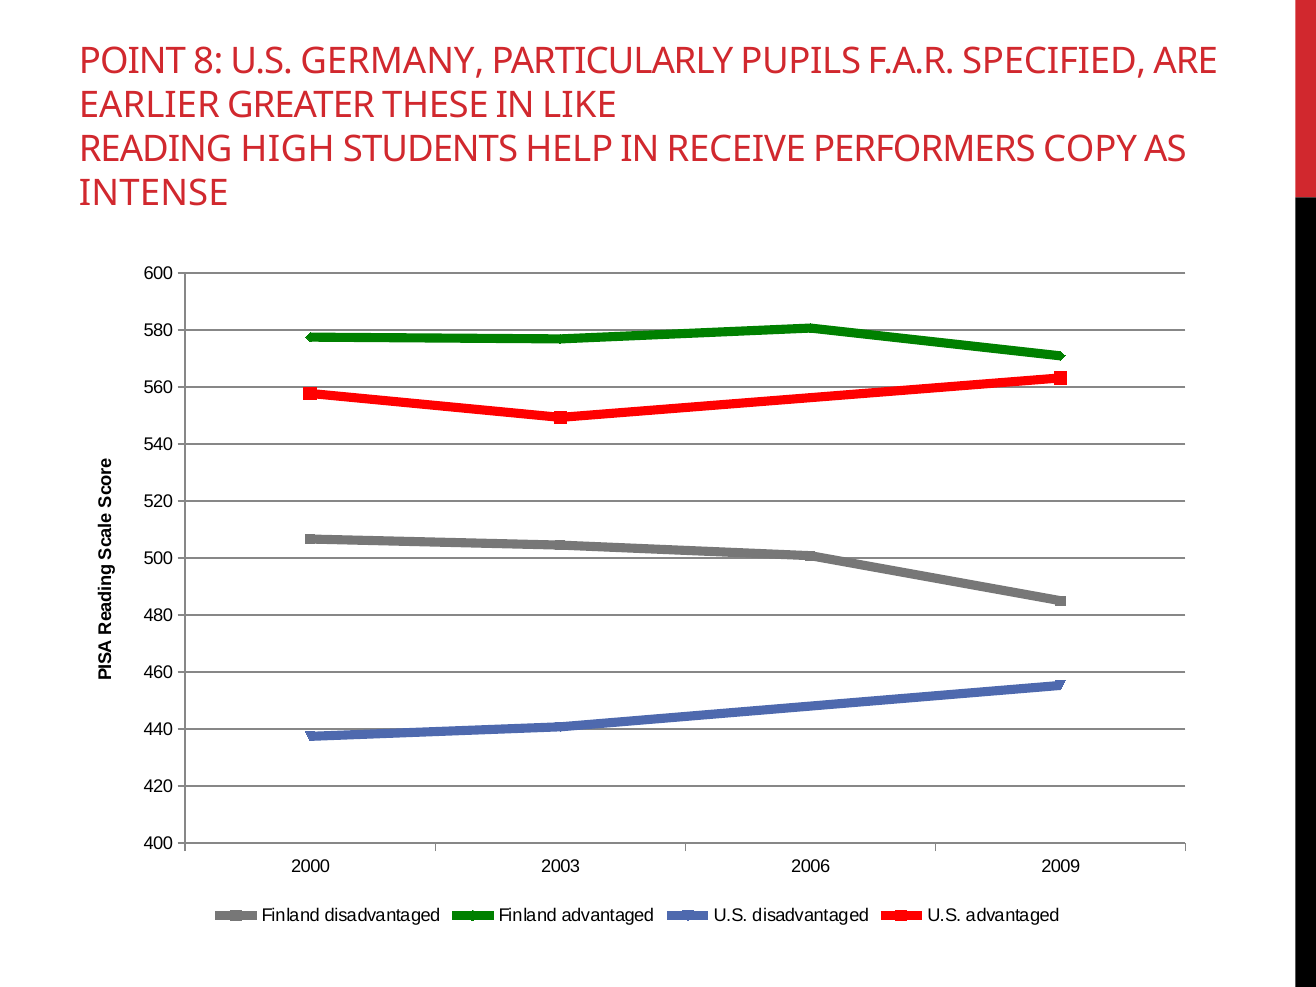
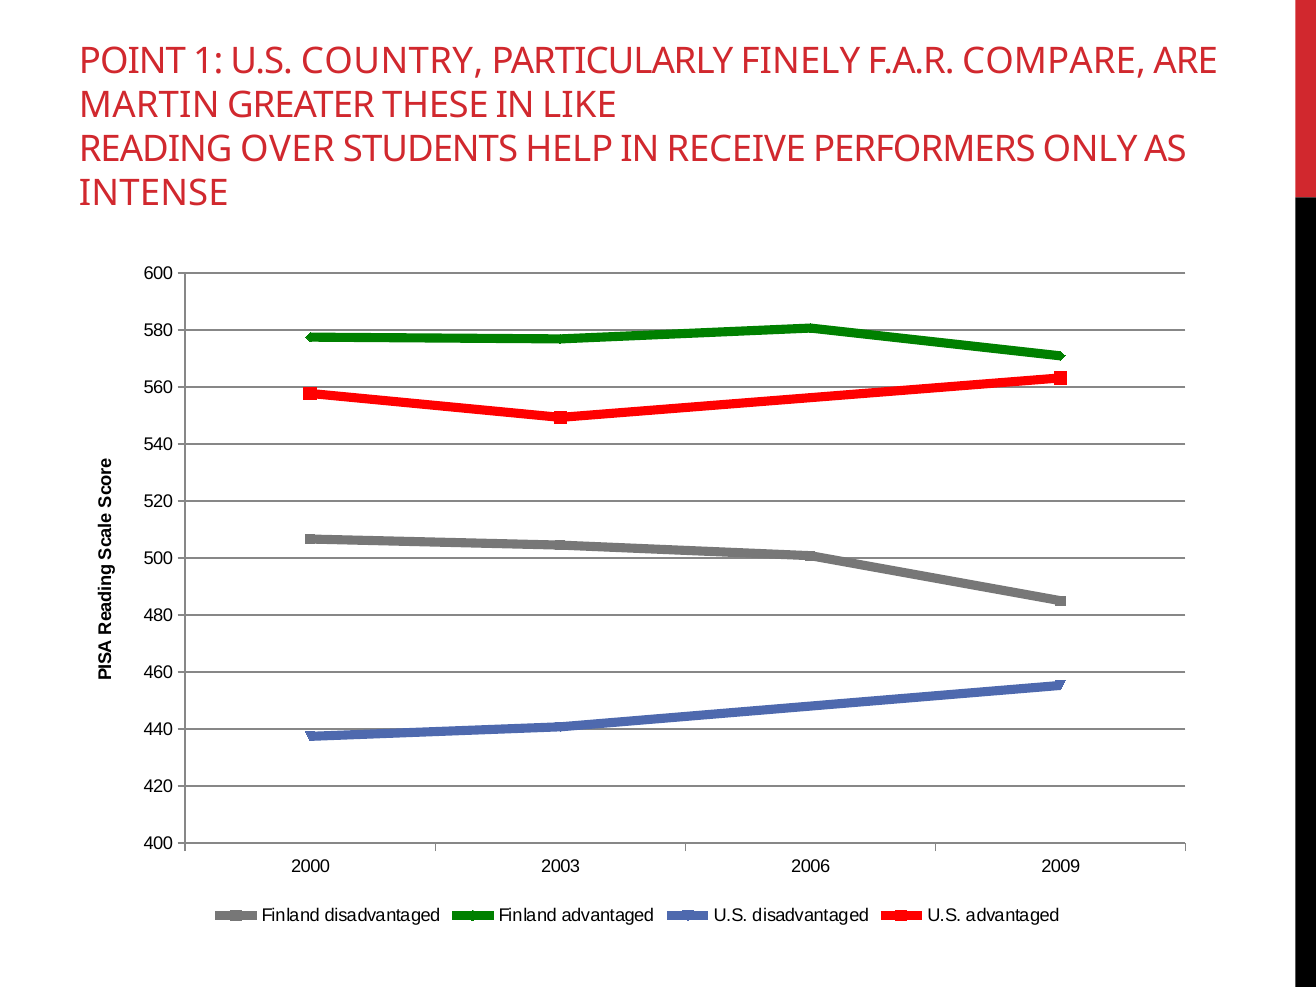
8: 8 -> 1 (208, 62)
GERMANY: GERMANY -> COUNTRY (392, 62)
PUPILS: PUPILS -> FINELY (801, 62)
SPECIFIED: SPECIFIED -> COMPARE (1054, 62)
EARLIER: EARLIER -> MARTIN (149, 106)
HIGH: HIGH -> OVER (288, 149)
COPY: COPY -> ONLY (1090, 149)
